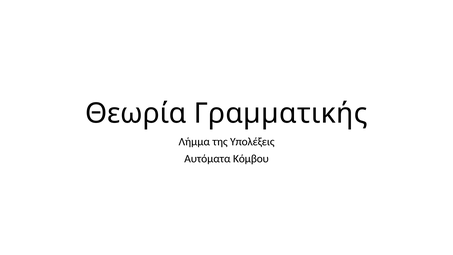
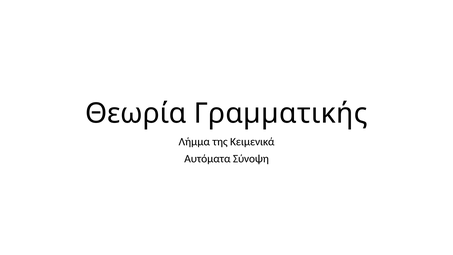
Υπολέξεις: Υπολέξεις -> Κειμενικά (252, 142)
Κόµβου: Κόµβου -> Σύνοψη (251, 159)
